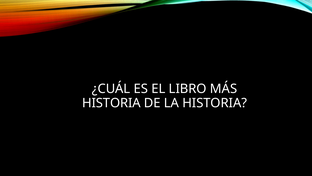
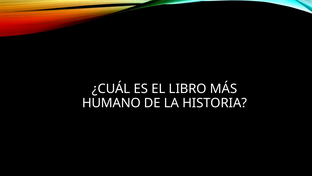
HISTORIA: HISTORIA -> HUMANO (111, 103)
